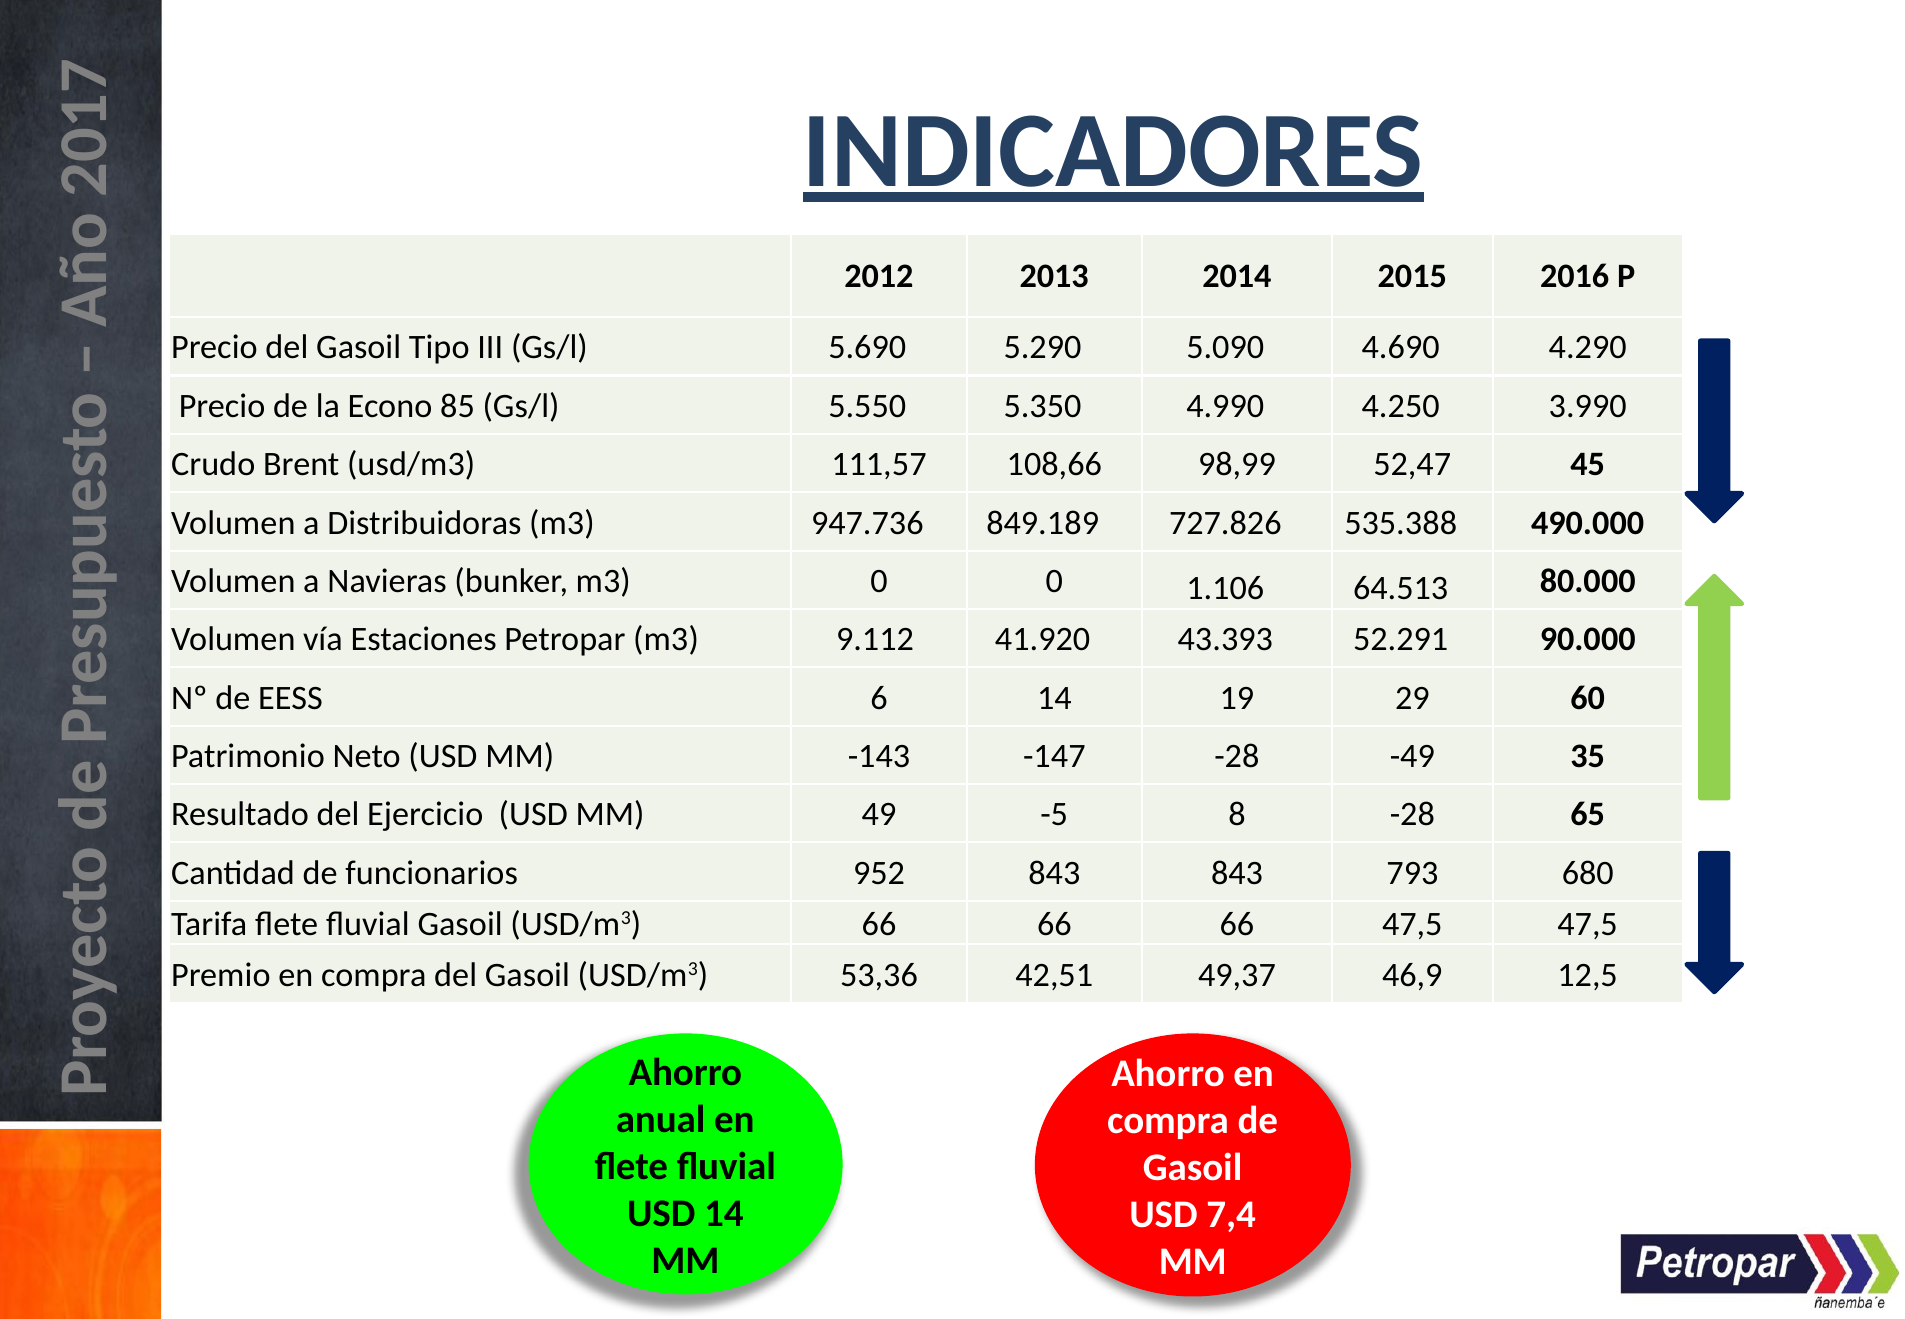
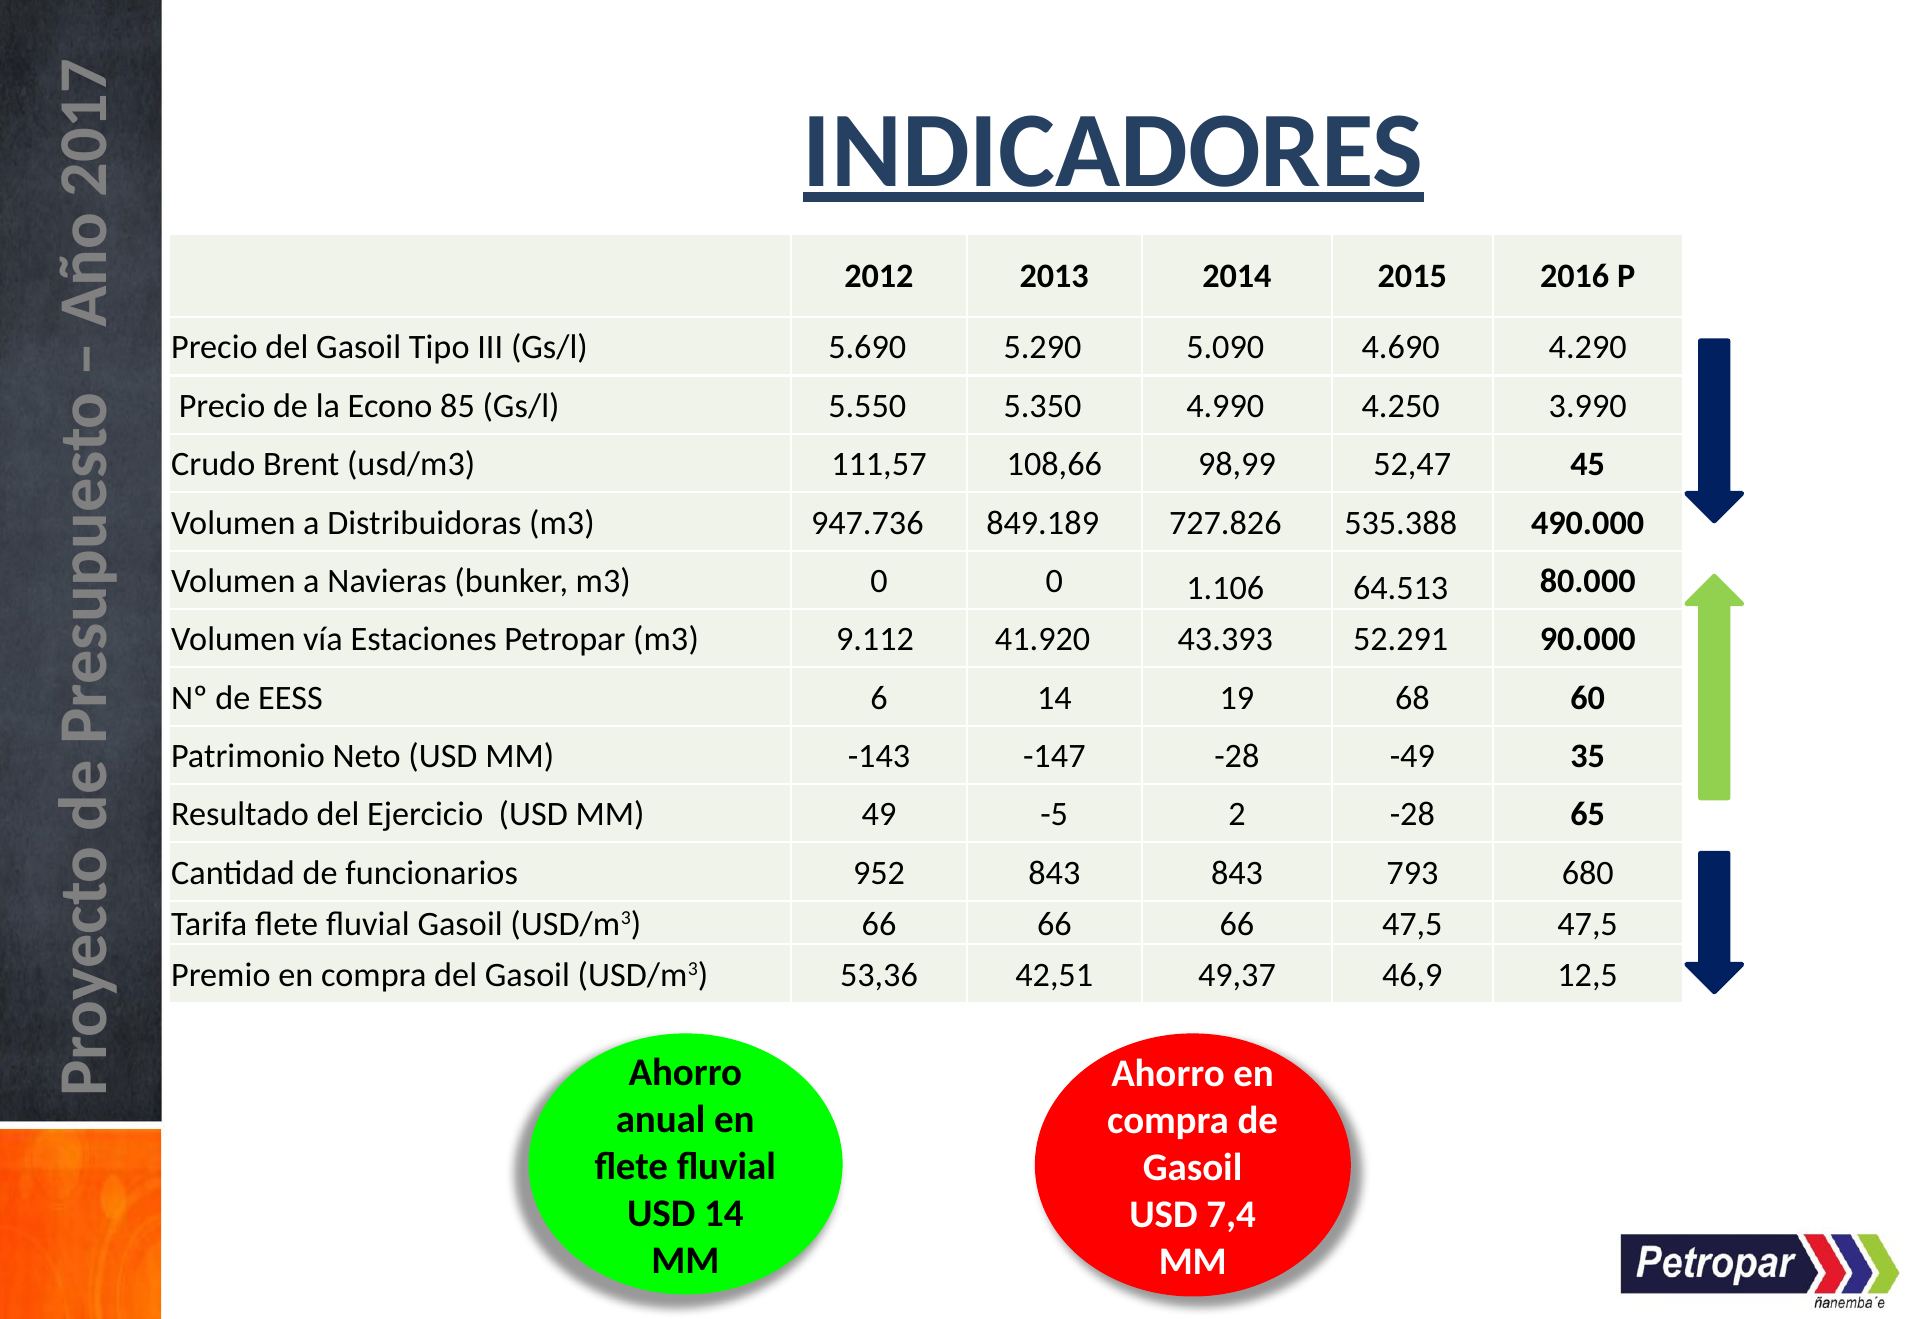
29: 29 -> 68 (1412, 698)
-5 8: 8 -> 2 (1237, 814)
